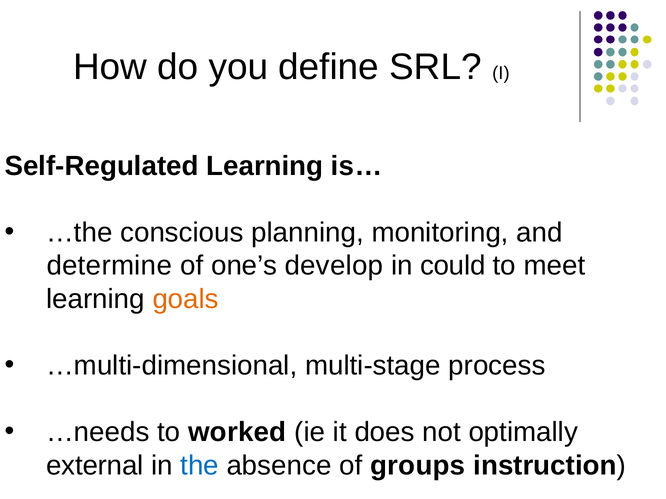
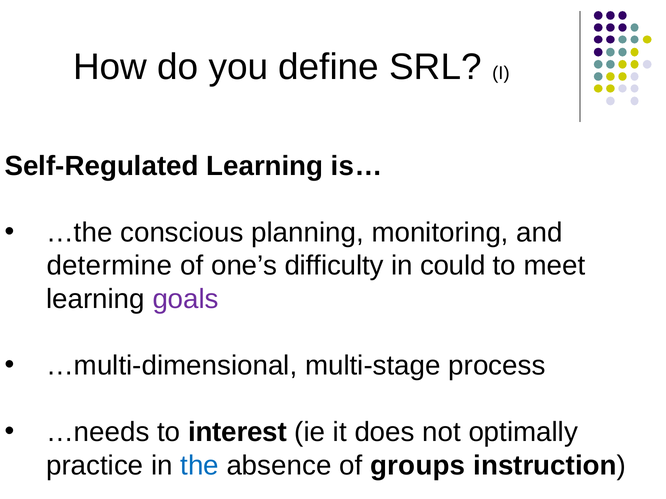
develop: develop -> difficulty (334, 266)
goals colour: orange -> purple (186, 299)
worked: worked -> interest (237, 433)
external: external -> practice (95, 466)
